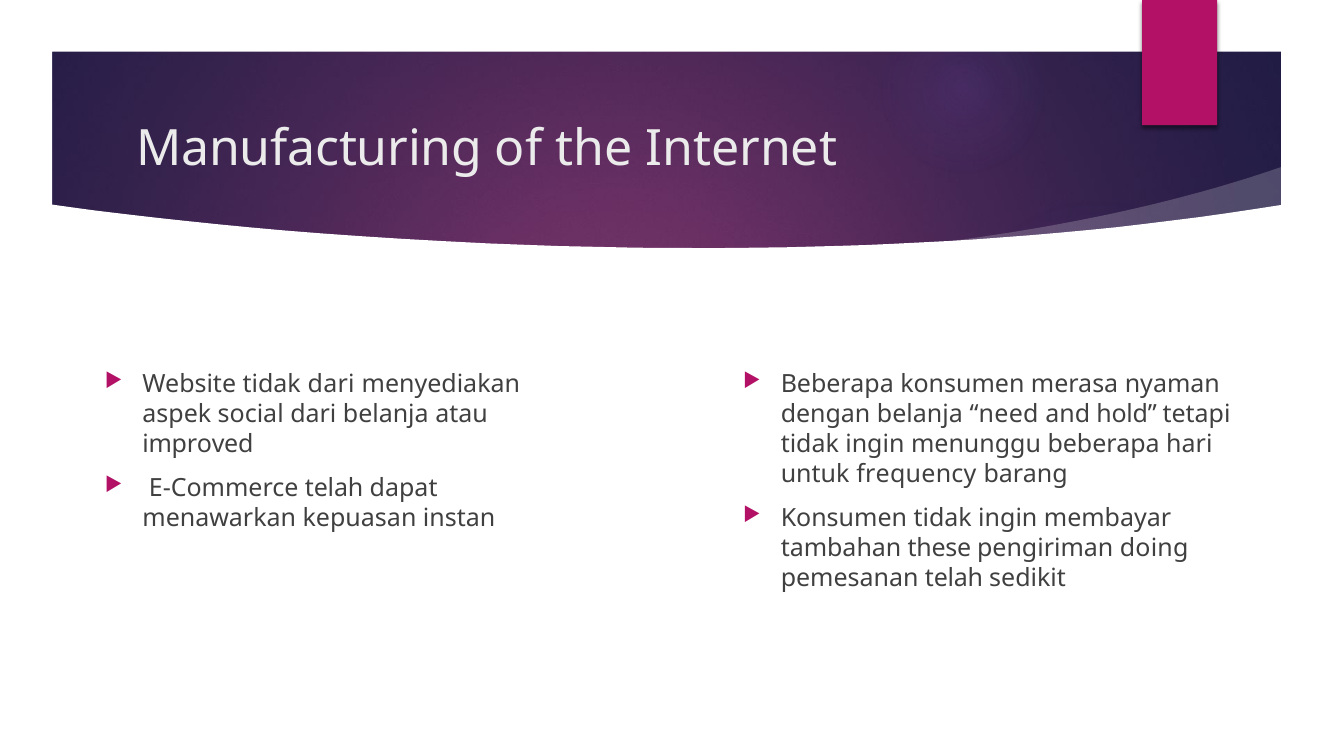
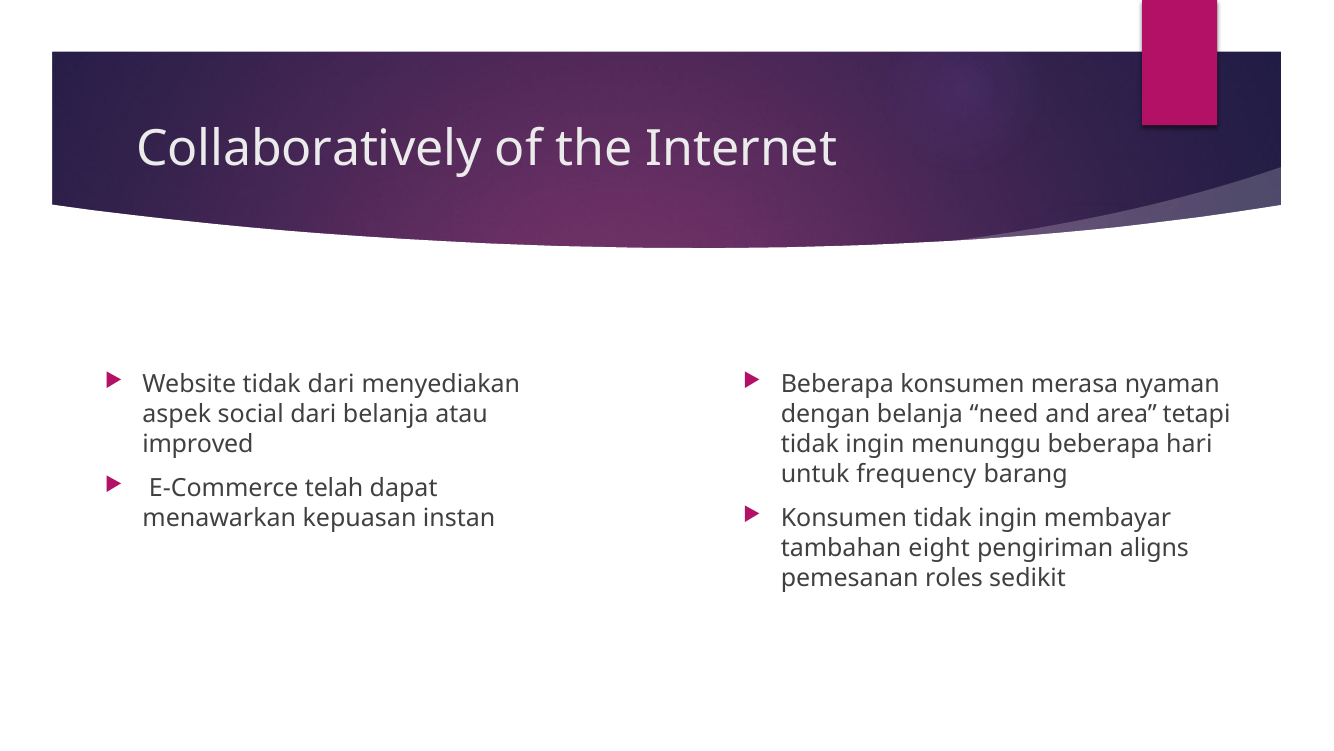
Manufacturing: Manufacturing -> Collaboratively (309, 149)
hold: hold -> area (1127, 414)
these: these -> eight (939, 548)
doing: doing -> aligns (1154, 548)
pemesanan telah: telah -> roles (954, 578)
